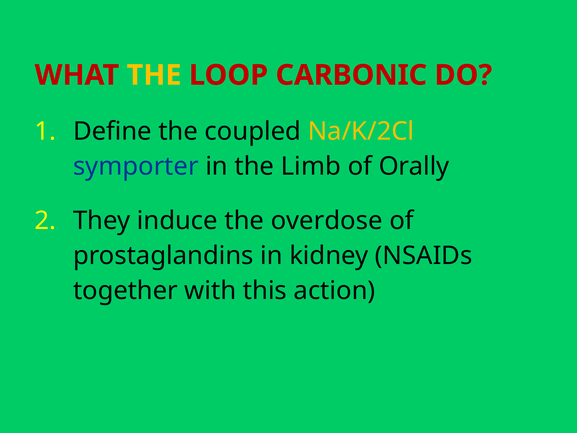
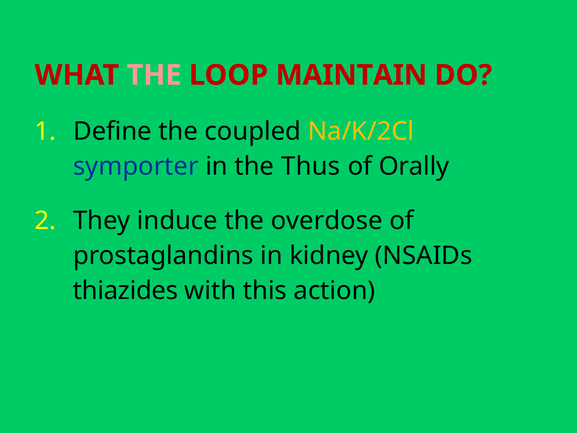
THE colour: yellow -> pink (154, 75)
CARBONIC: CARBONIC -> MAINTAIN (351, 75)
Limb: Limb -> Thus (311, 166)
together: together -> thiazides (125, 291)
